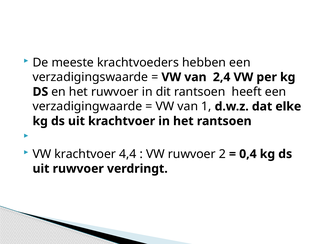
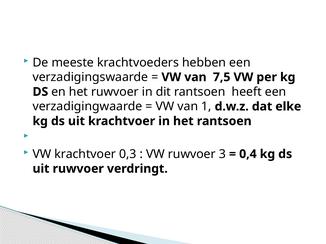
2,4: 2,4 -> 7,5 (222, 77)
4,4: 4,4 -> 0,3 (128, 154)
2: 2 -> 3 (222, 154)
